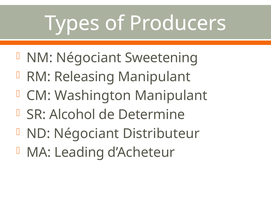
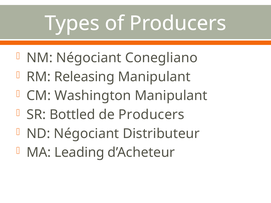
Sweetening: Sweetening -> Conegliano (161, 58)
Alcohol: Alcohol -> Bottled (72, 115)
de Determine: Determine -> Producers (151, 115)
